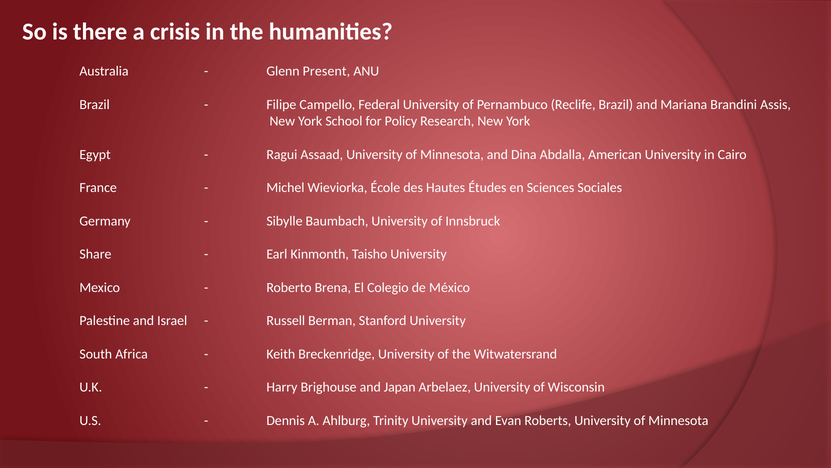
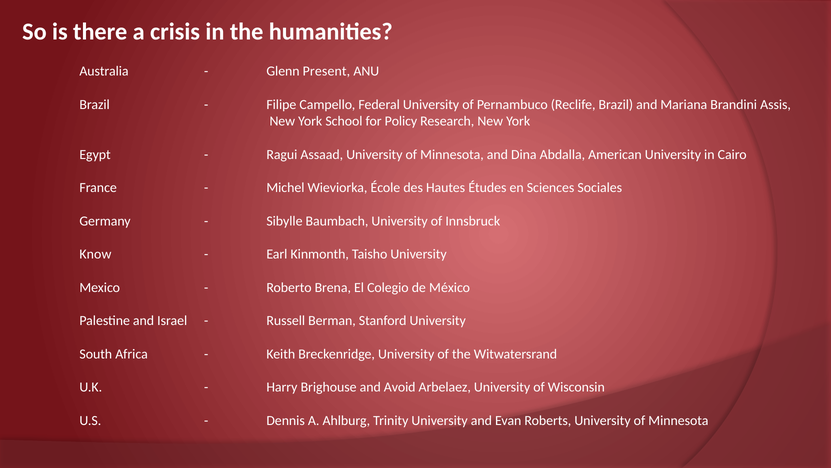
Share: Share -> Know (95, 254)
Japan: Japan -> Avoid (400, 387)
